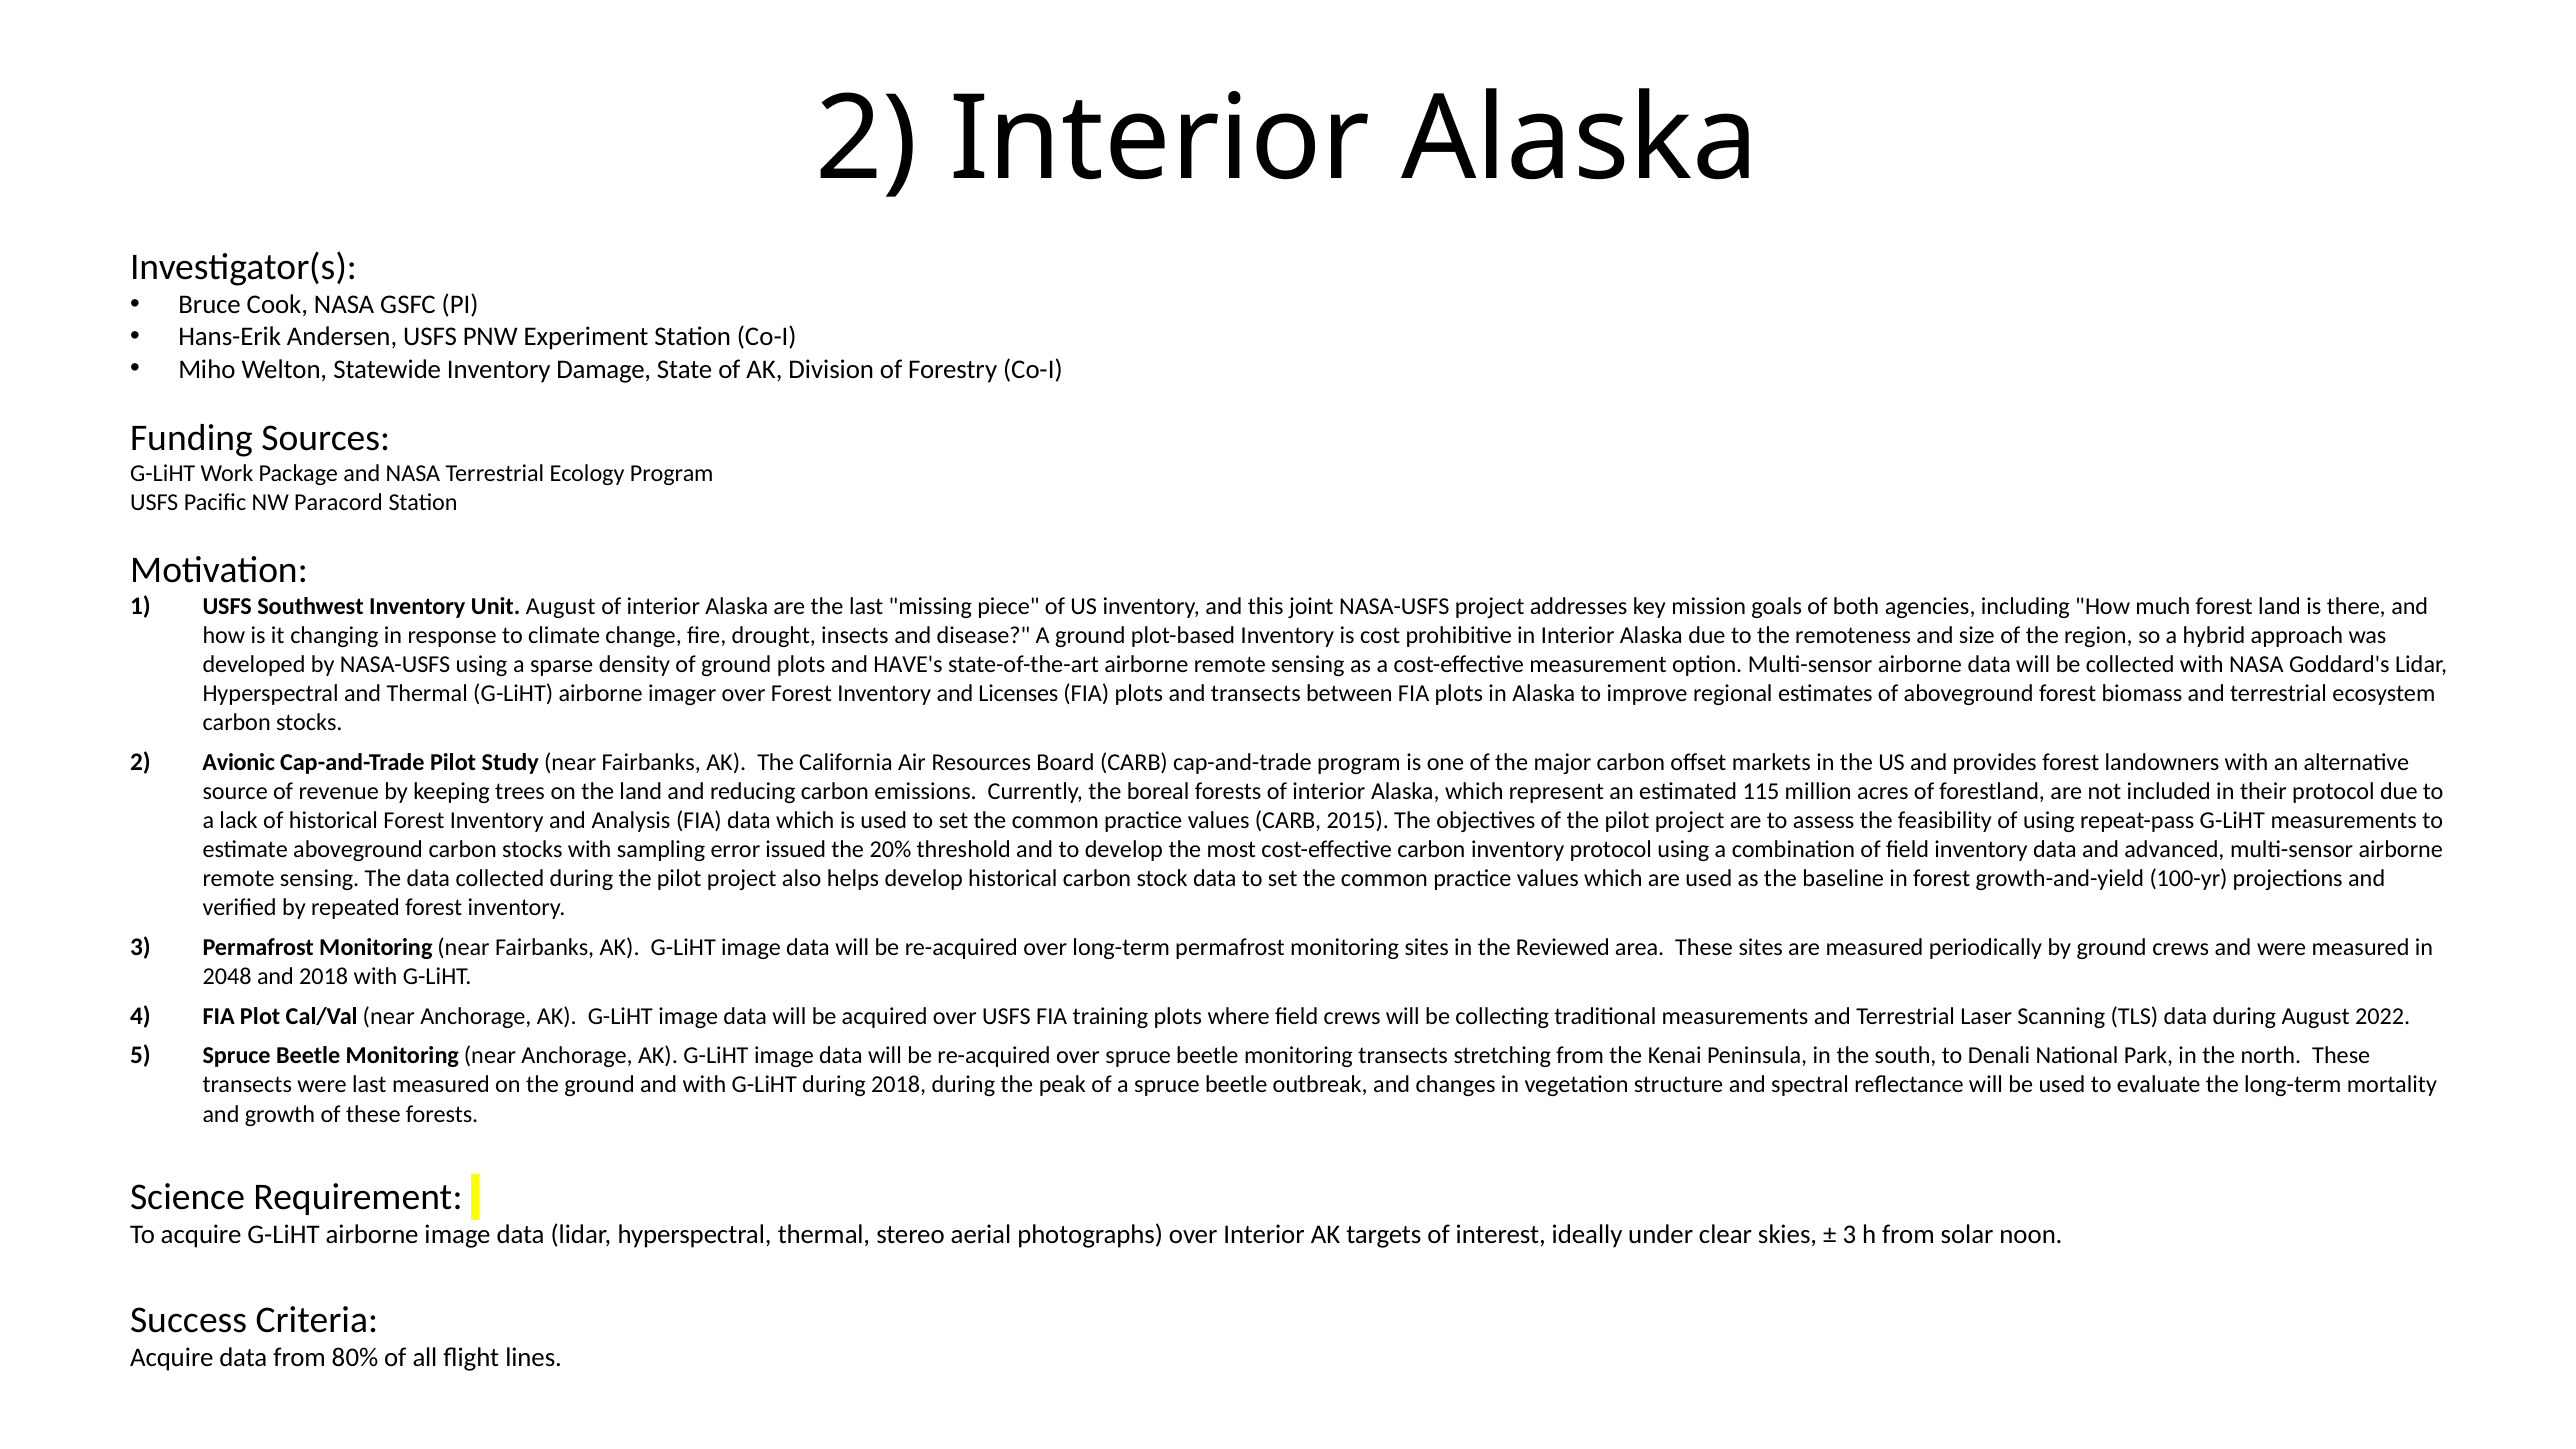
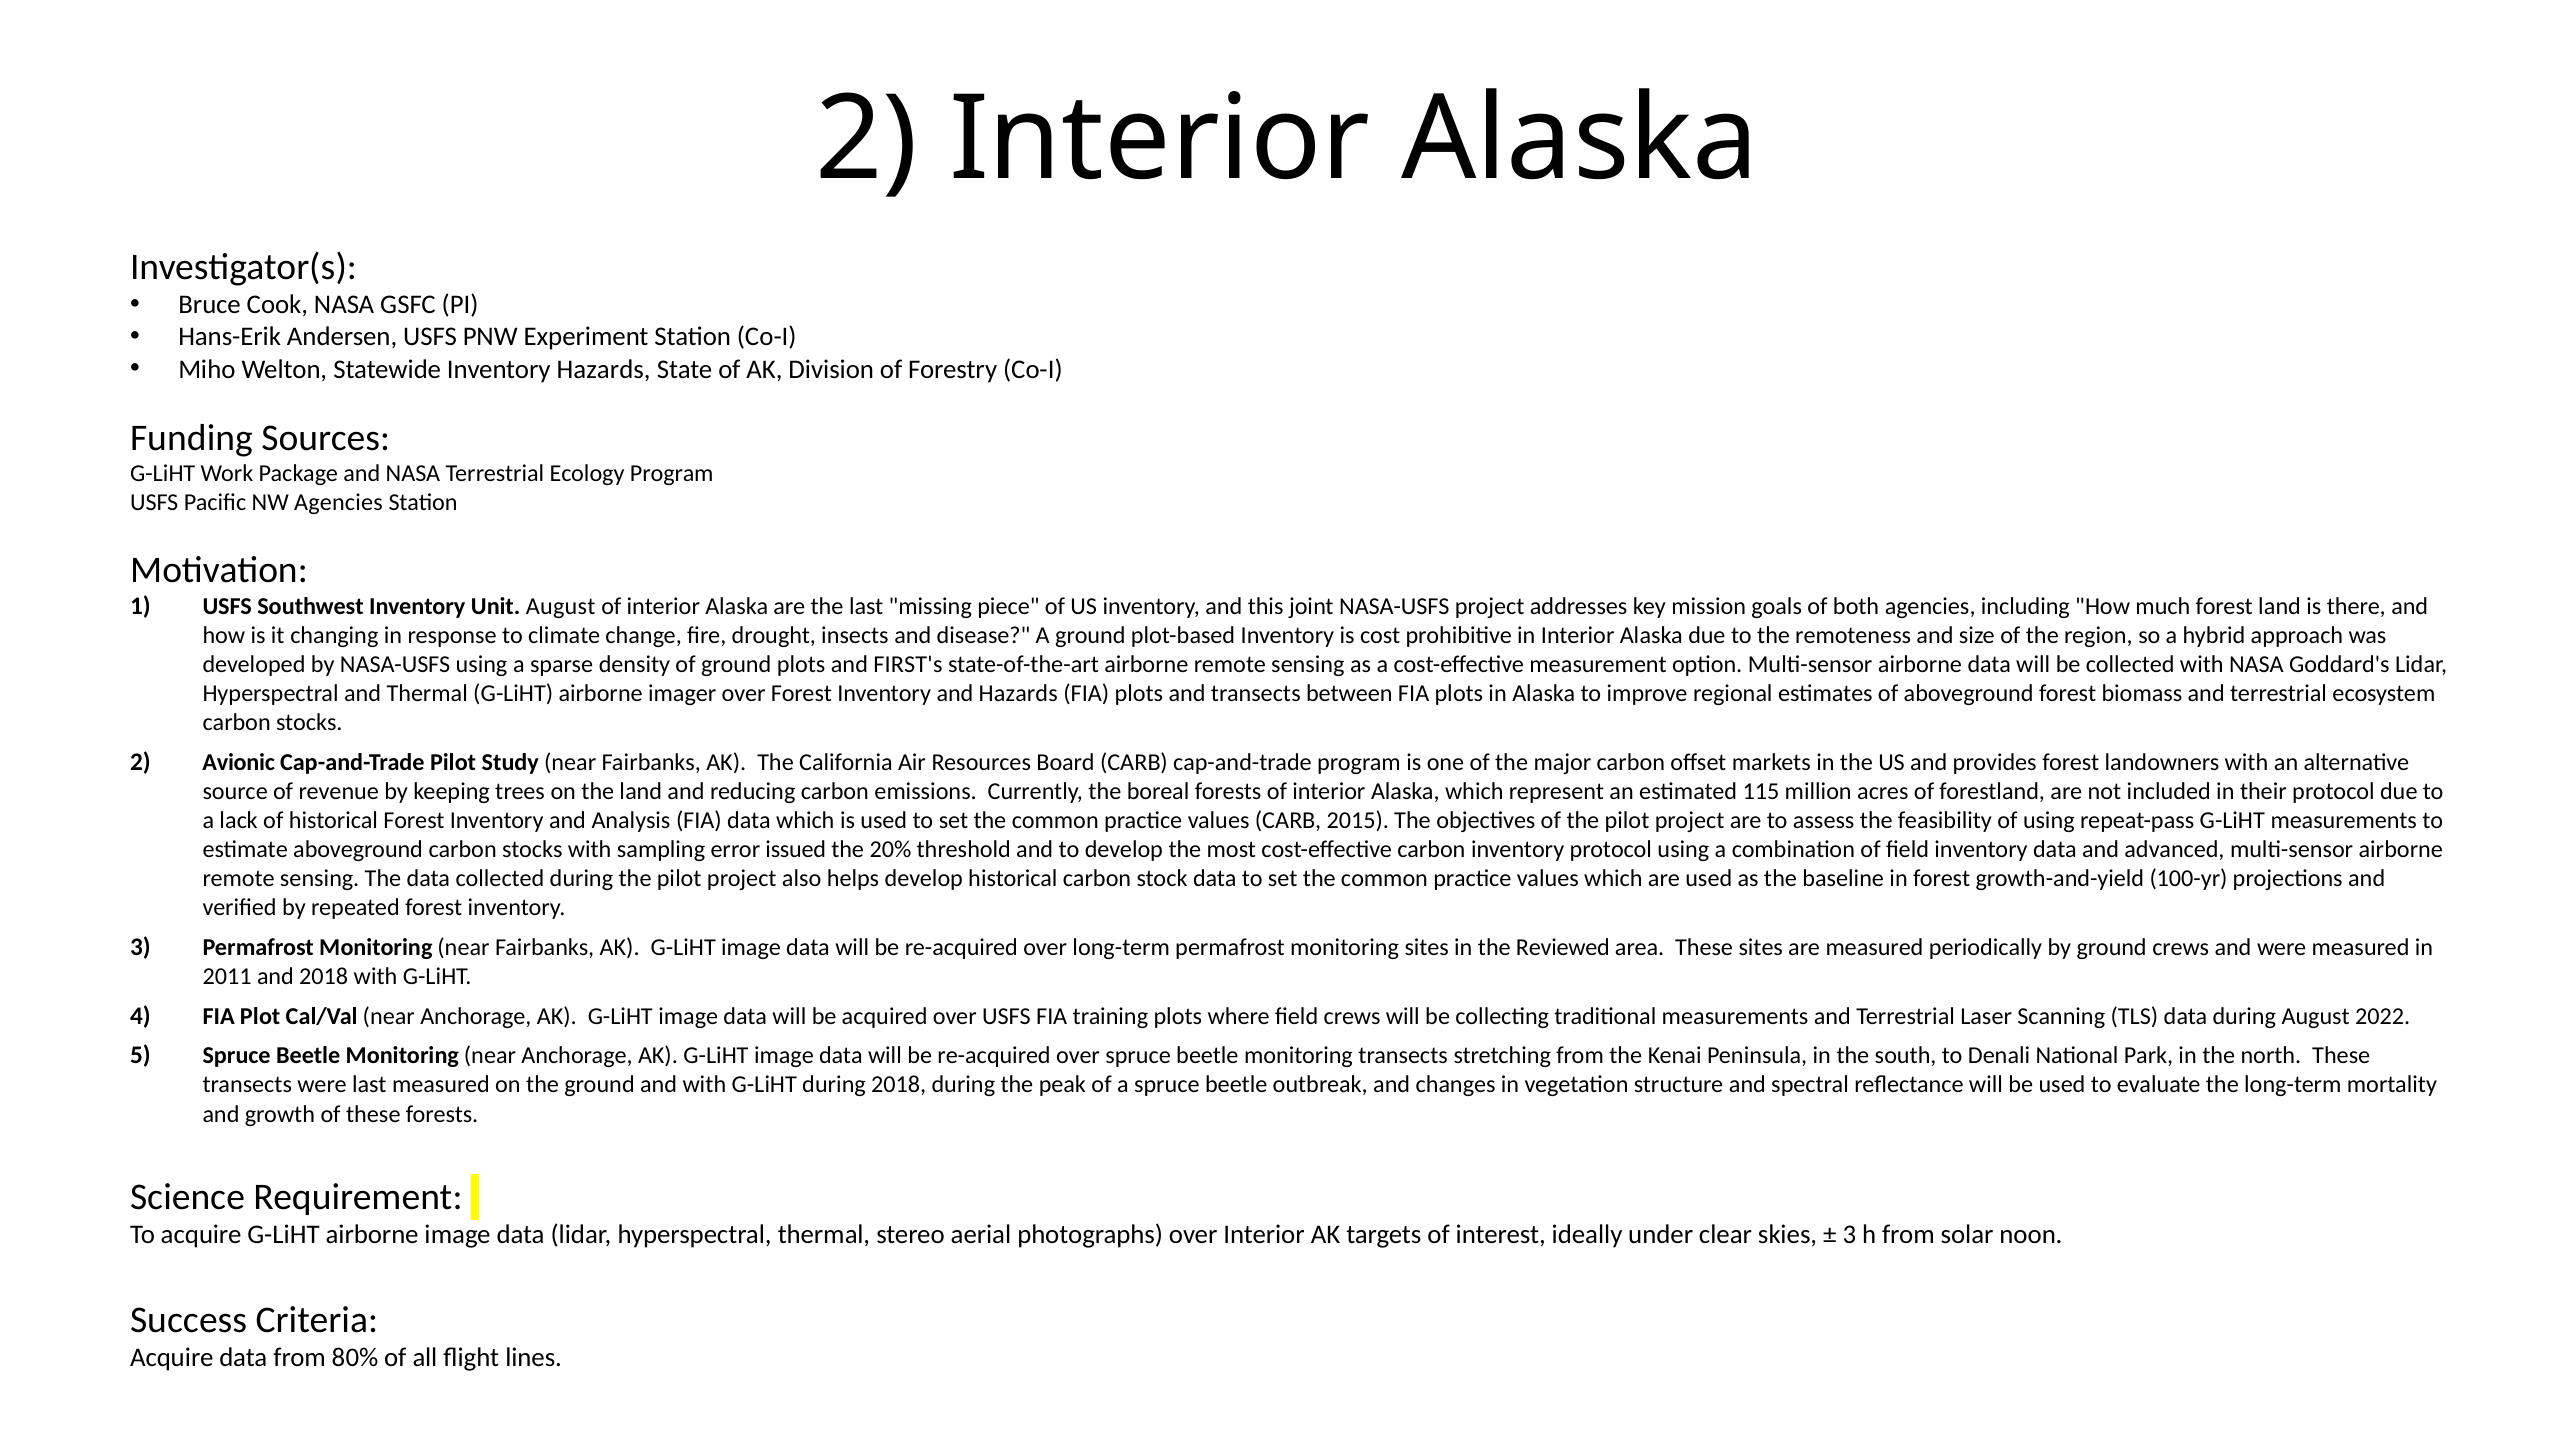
Inventory Damage: Damage -> Hazards (604, 369)
NW Paracord: Paracord -> Agencies (338, 503)
HAVE's: HAVE's -> FIRST's (908, 664)
and Licenses: Licenses -> Hazards (1018, 693)
2048: 2048 -> 2011 (227, 976)
